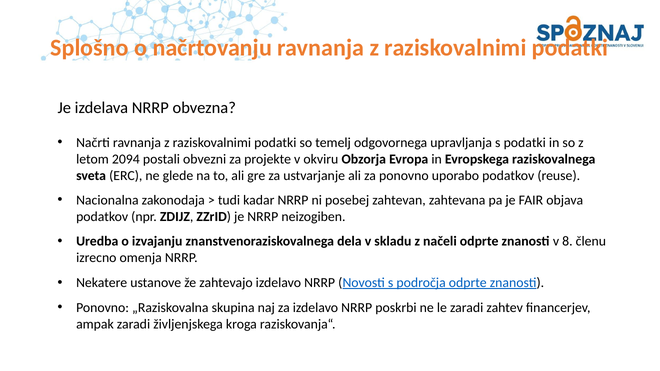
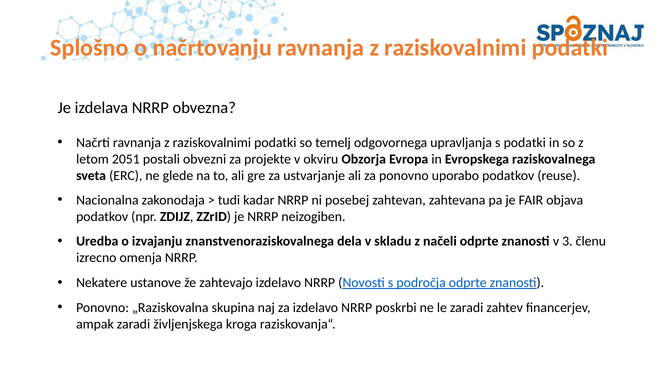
2094: 2094 -> 2051 (126, 159)
8: 8 -> 3 (567, 242)
